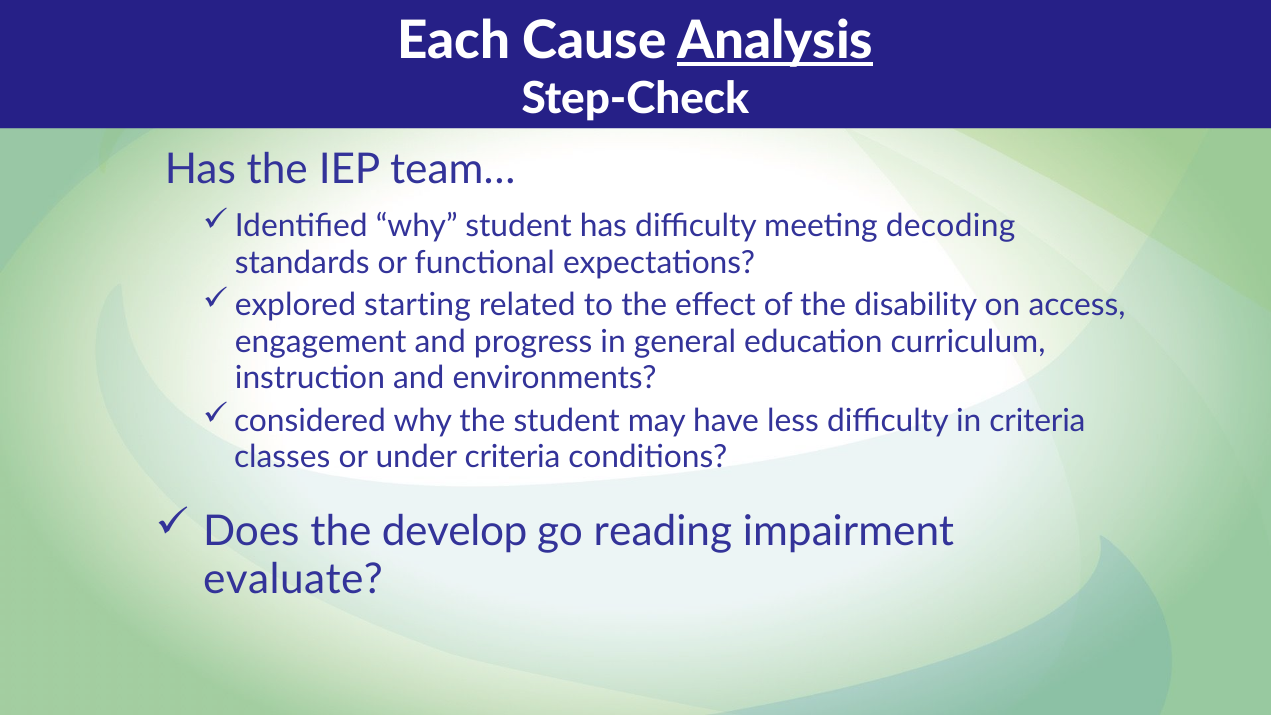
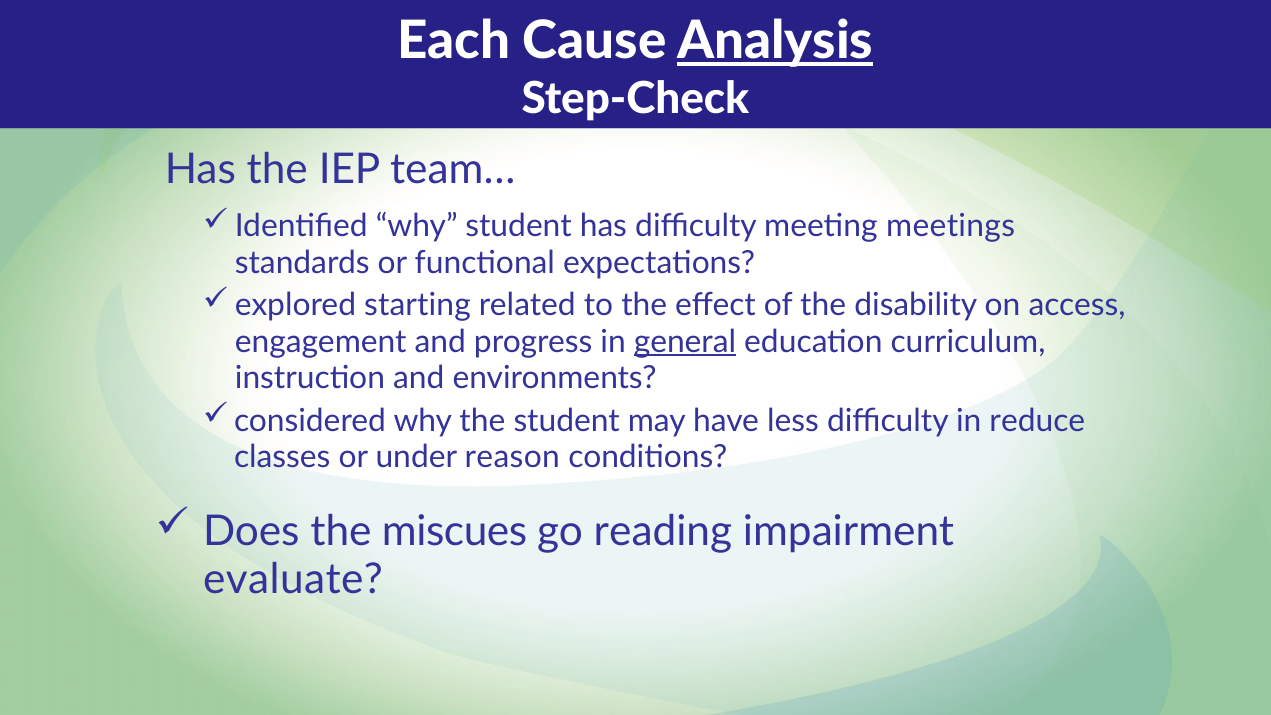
decoding: decoding -> meetings (951, 226)
general underline: none -> present (685, 342)
in criteria: criteria -> reduce (1037, 421)
under criteria: criteria -> reason (512, 457)
develop: develop -> miscues (455, 531)
